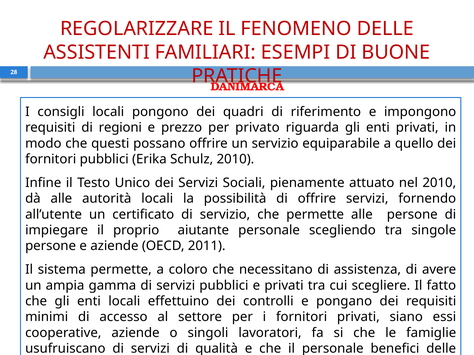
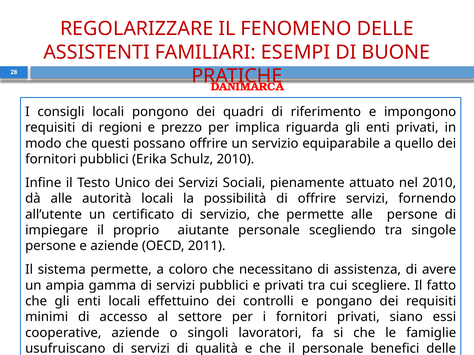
privato: privato -> implica (257, 128)
